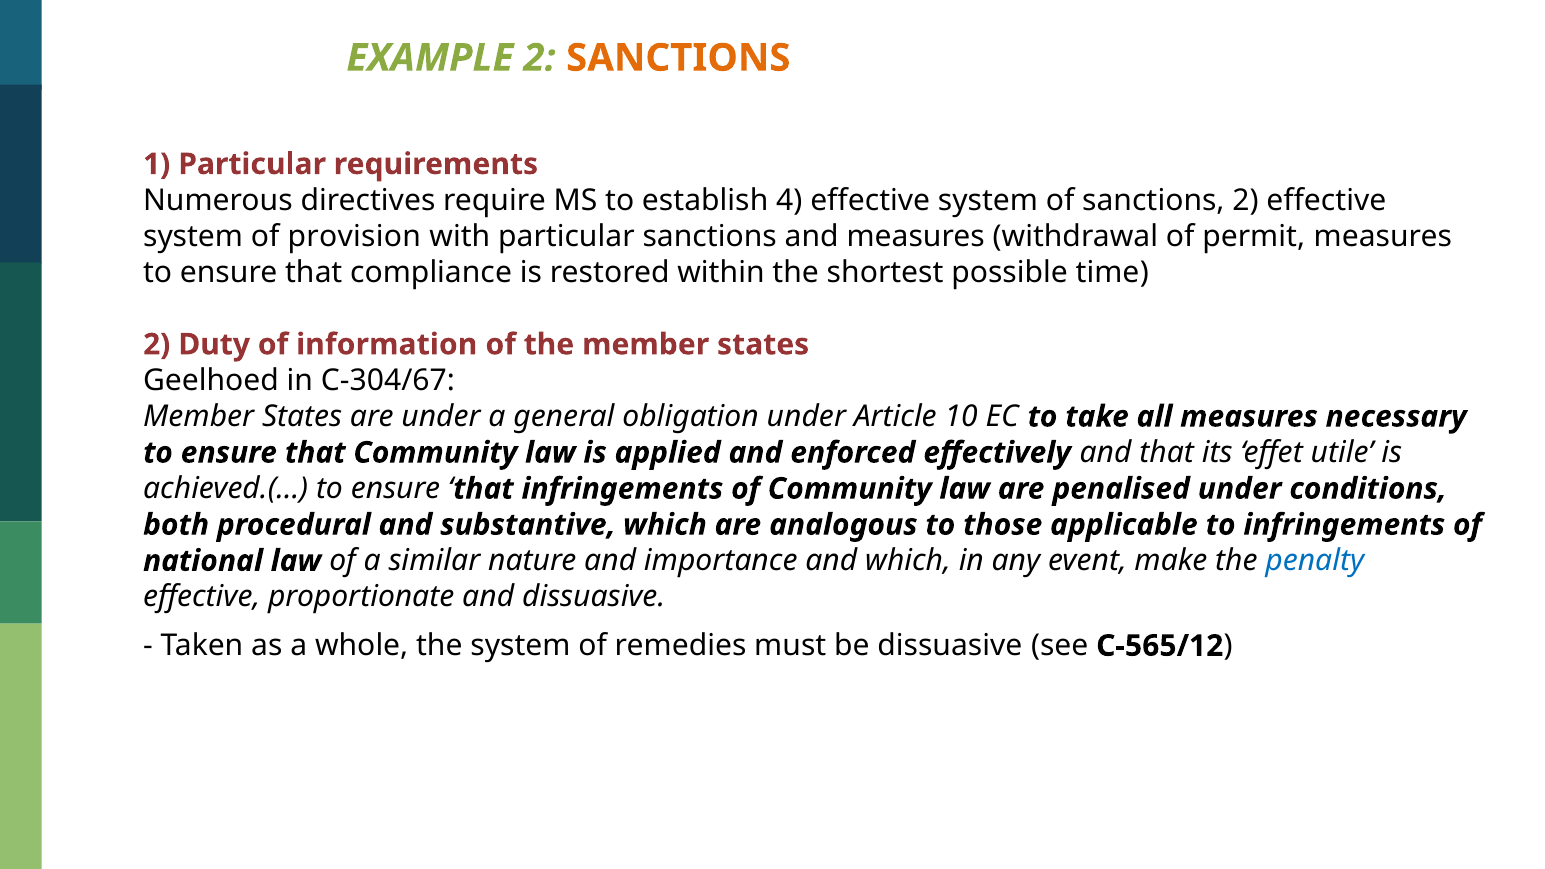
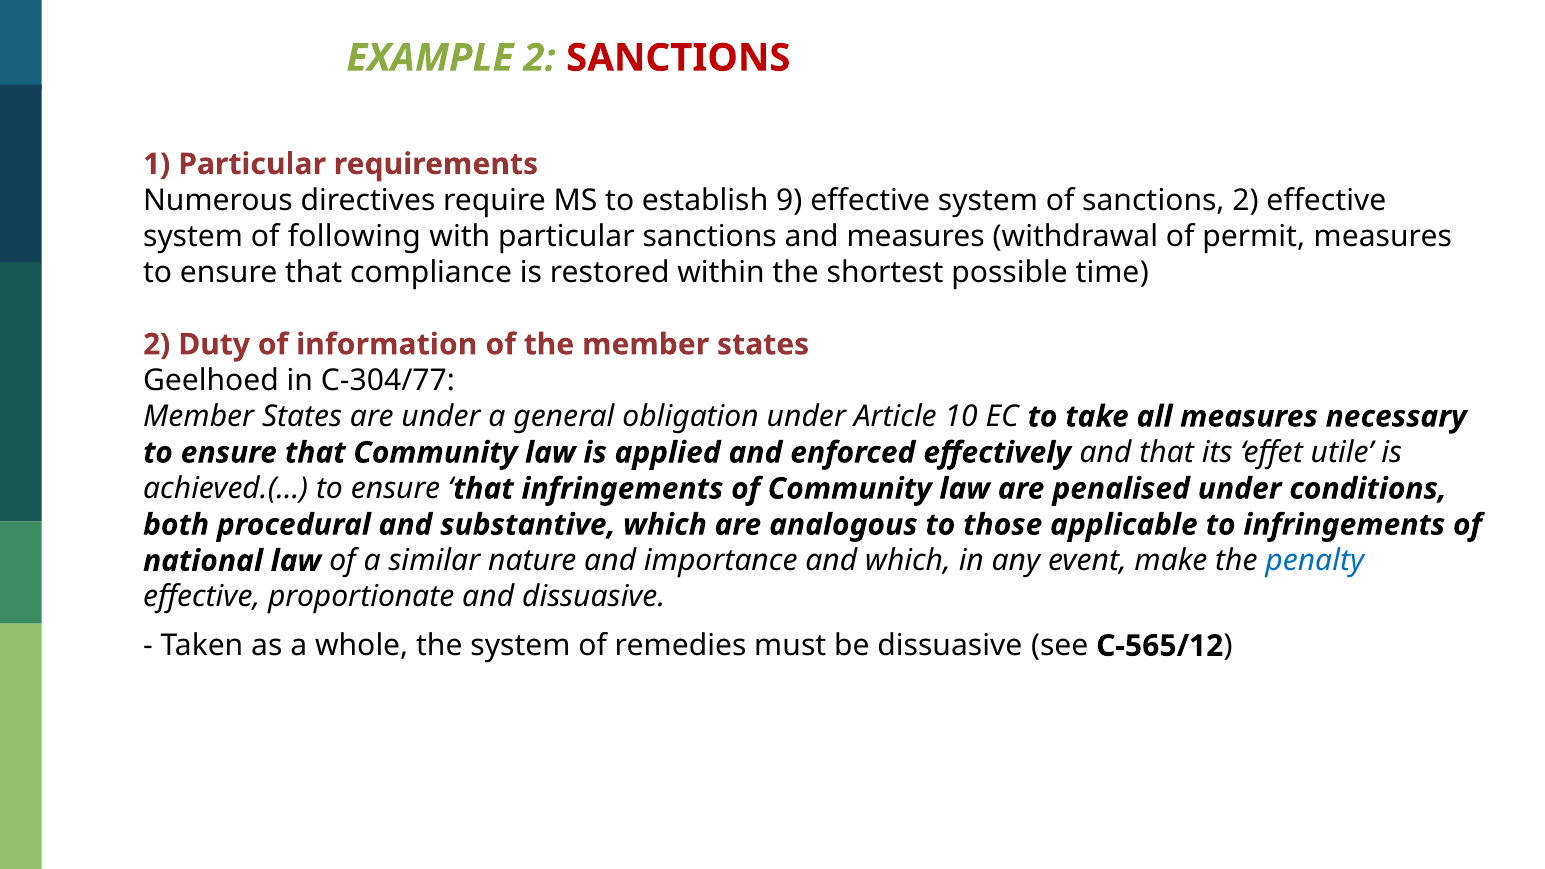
SANCTIONS colour: orange -> red (678, 58)
4: 4 -> 9 (789, 200)
provision: provision -> following (354, 236)
C-304/67: C-304/67 -> C-304/77 (388, 381)
